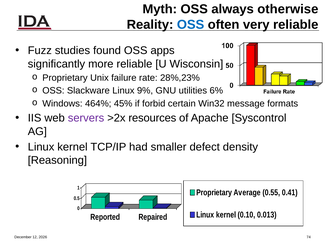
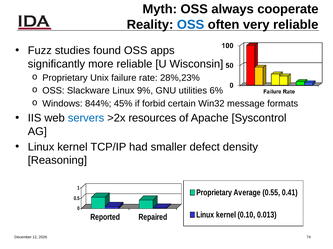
otherwise: otherwise -> cooperate (288, 9)
464%: 464% -> 844% (98, 104)
servers colour: purple -> blue (86, 118)
